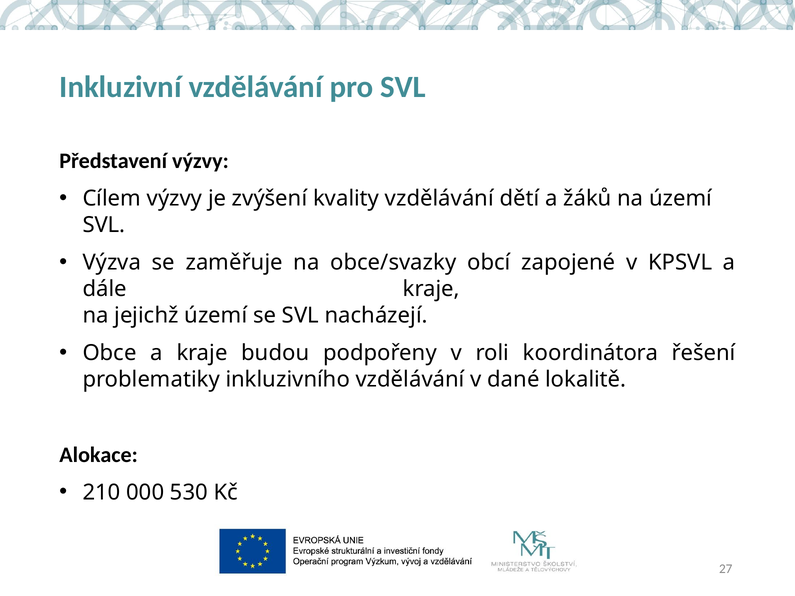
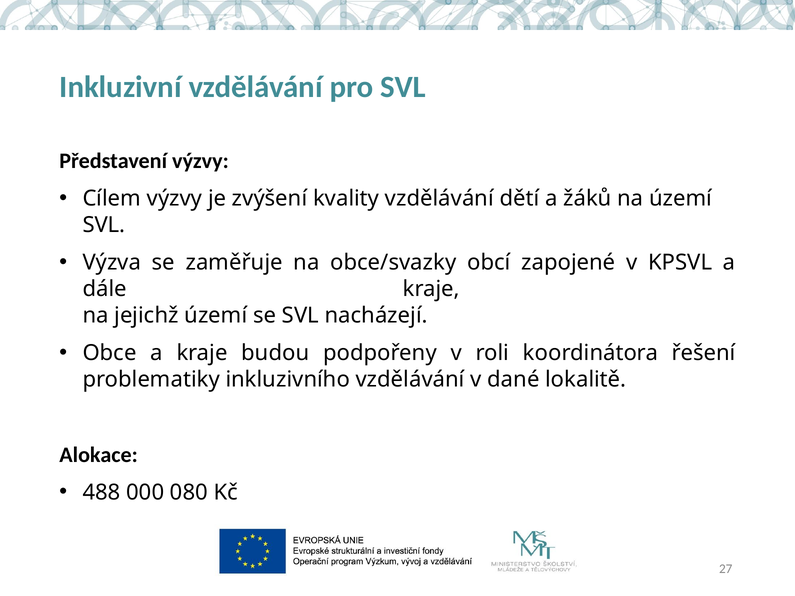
210: 210 -> 488 (102, 492)
530: 530 -> 080 (189, 492)
